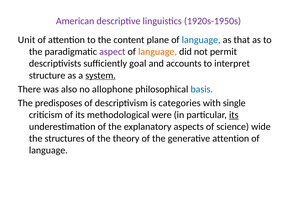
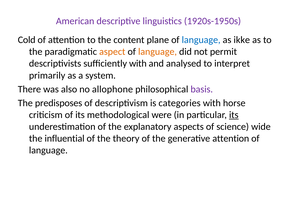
Unit: Unit -> Cold (27, 40)
that: that -> ikke (242, 40)
aspect colour: purple -> orange (112, 52)
sufficiently goal: goal -> with (138, 64)
accounts: accounts -> analysed (184, 64)
structure: structure -> primarily (47, 76)
system underline: present -> none (101, 76)
basis colour: blue -> purple (202, 89)
single: single -> horse (234, 103)
structures: structures -> influential (65, 139)
